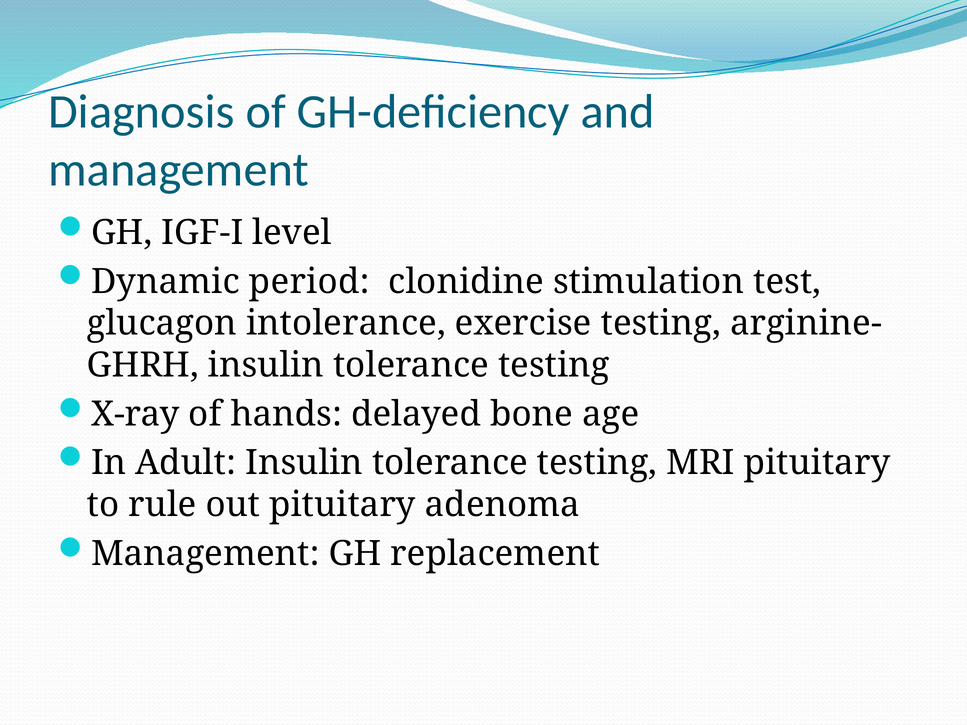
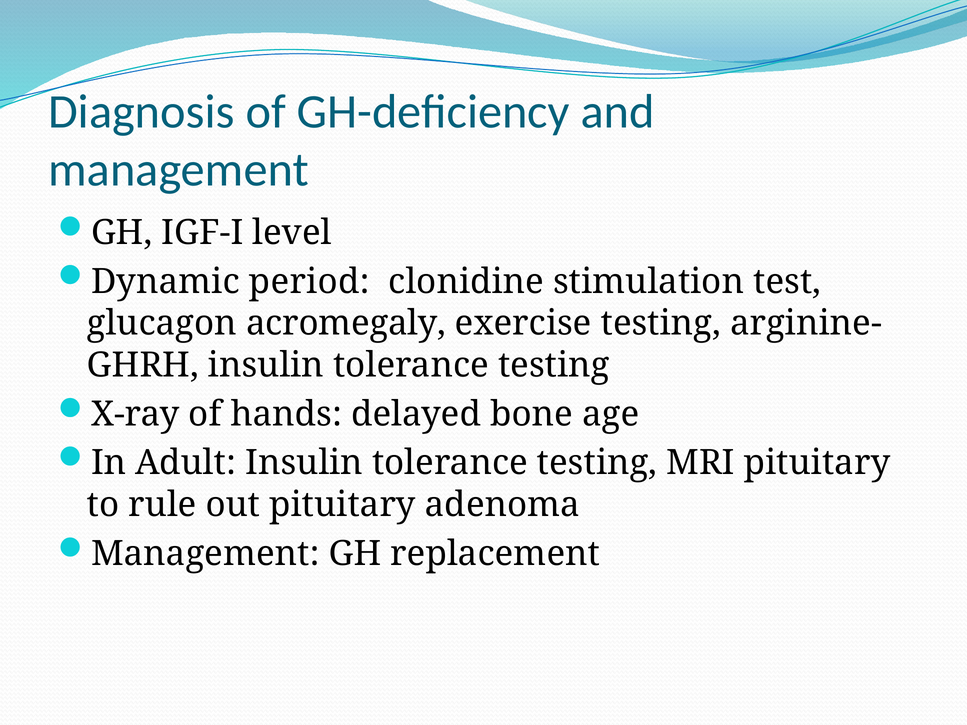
intolerance: intolerance -> acromegaly (346, 324)
